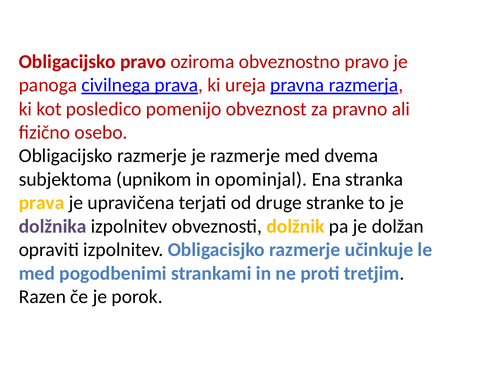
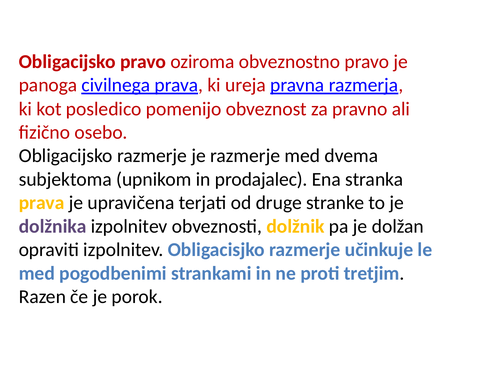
opominjal: opominjal -> prodajalec (261, 179)
